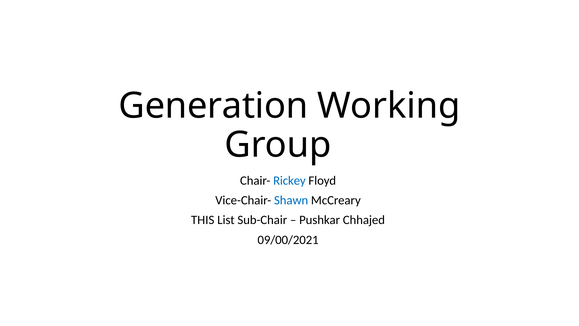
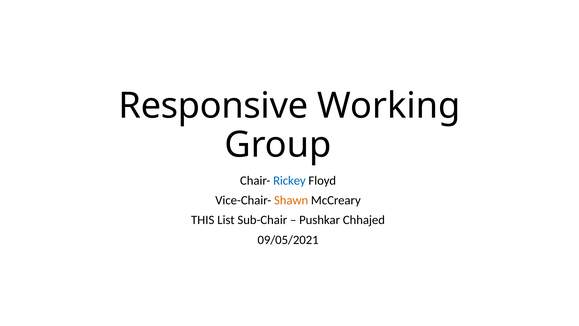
Generation: Generation -> Responsive (213, 106)
Shawn colour: blue -> orange (291, 200)
09/00/2021: 09/00/2021 -> 09/05/2021 (288, 240)
